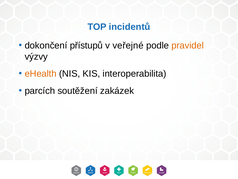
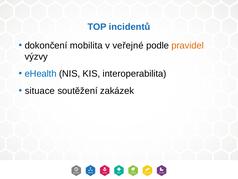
přístupů: přístupů -> mobilita (86, 45)
eHealth colour: orange -> blue (41, 73)
parcích: parcích -> situace (40, 91)
